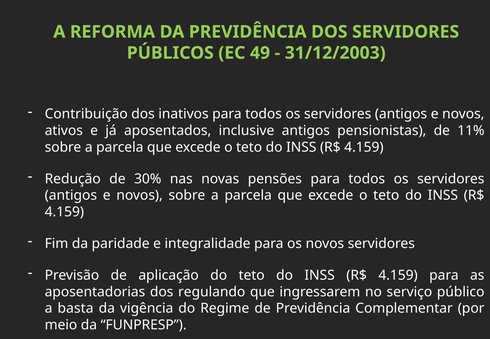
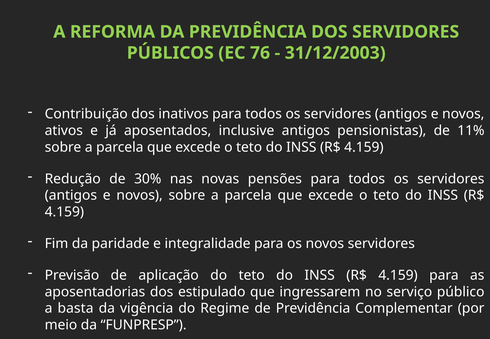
49: 49 -> 76 (260, 53)
regulando: regulando -> estipulado (212, 292)
